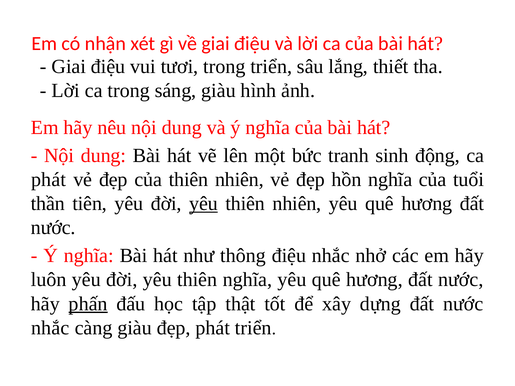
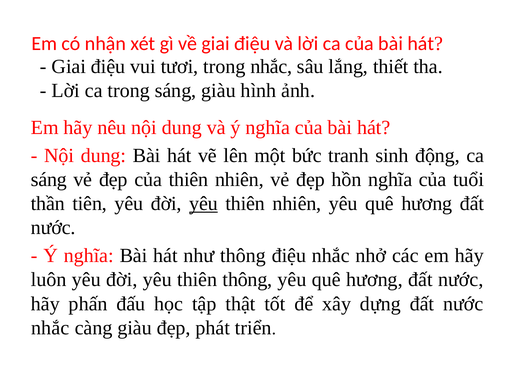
trong triển: triển -> nhắc (271, 67)
phát: phát -> sáng (49, 180)
thiên nghĩa: nghĩa -> thông (247, 280)
phấn underline: present -> none (88, 304)
